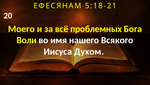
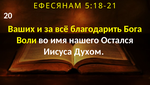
Моего: Моего -> Ваших (21, 29)
проблемных: проблемных -> благодарить (96, 29)
Всякого: Всякого -> Остался (117, 40)
